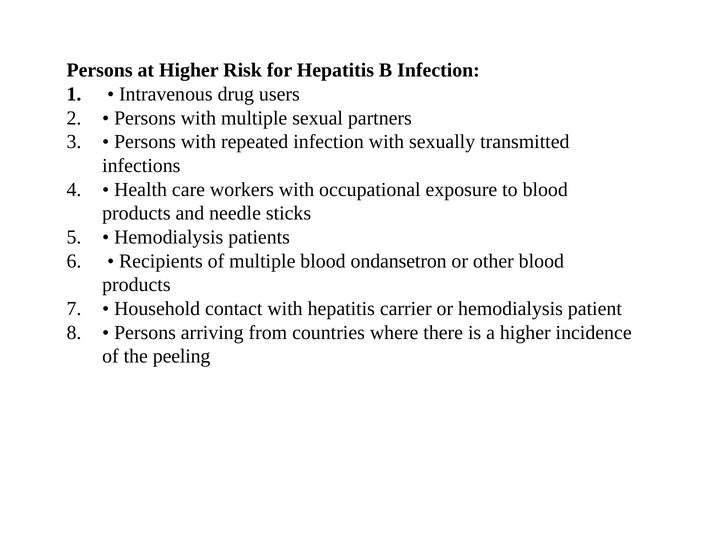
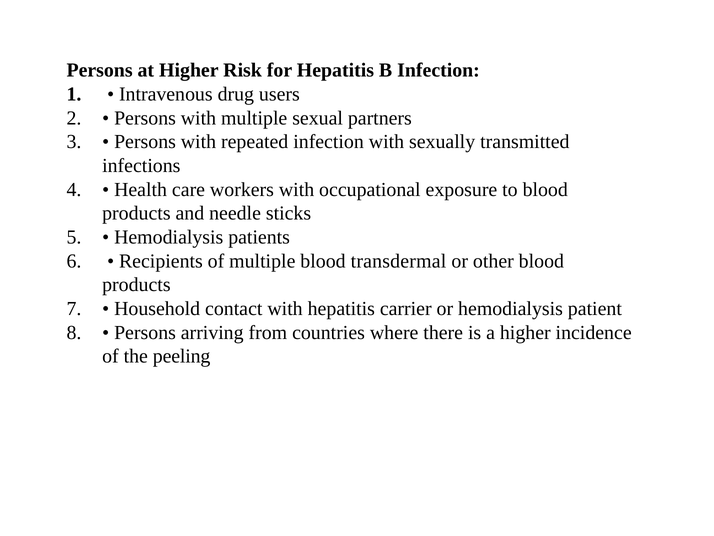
ondansetron: ondansetron -> transdermal (398, 261)
